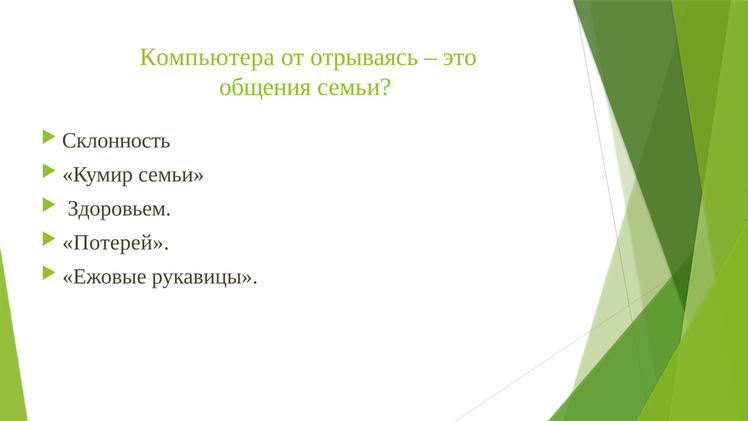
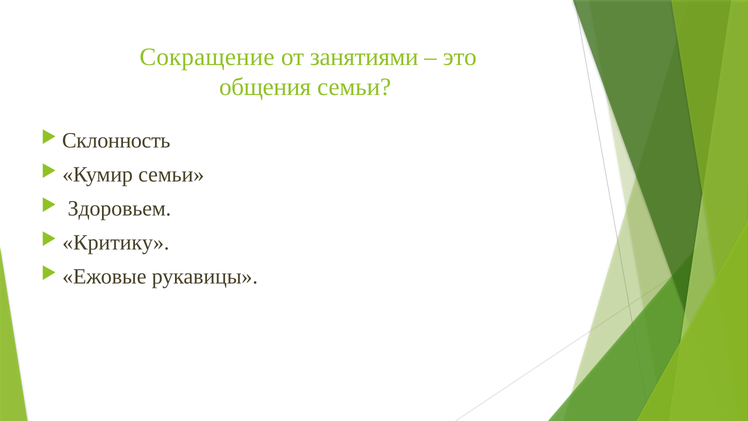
Компьютера: Компьютера -> Сокращение (207, 57)
отрываясь: отрываясь -> занятиями (364, 57)
Потерей: Потерей -> Критику (116, 242)
